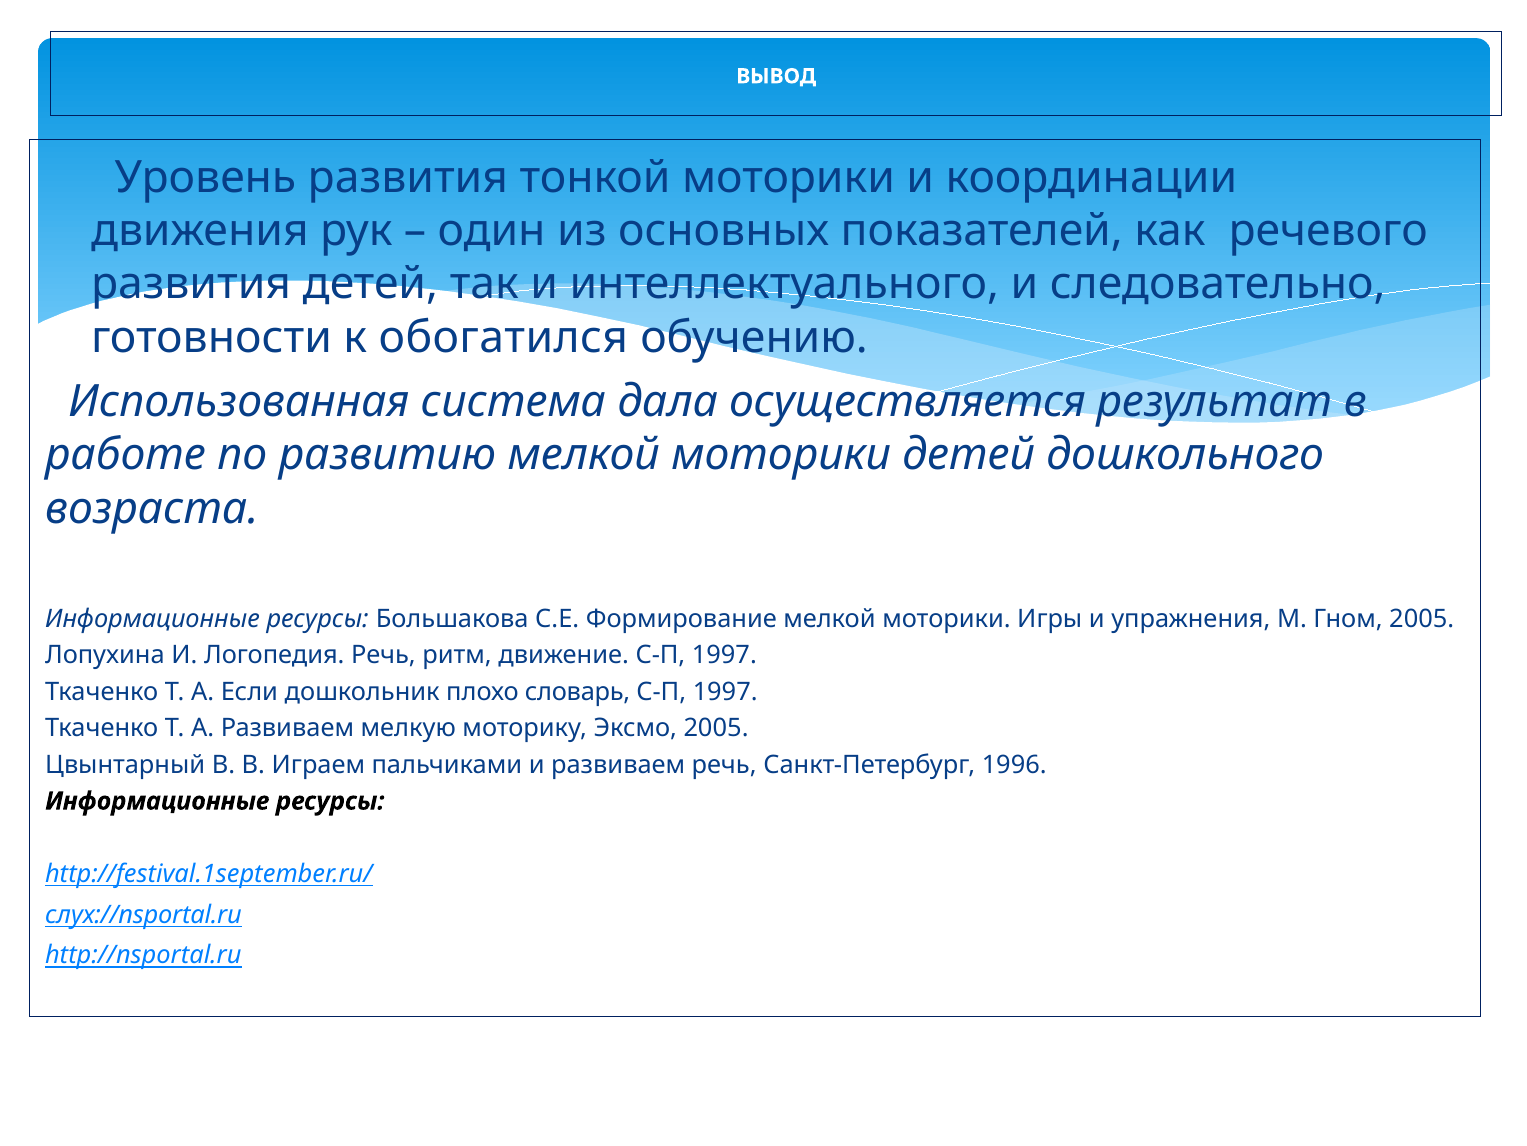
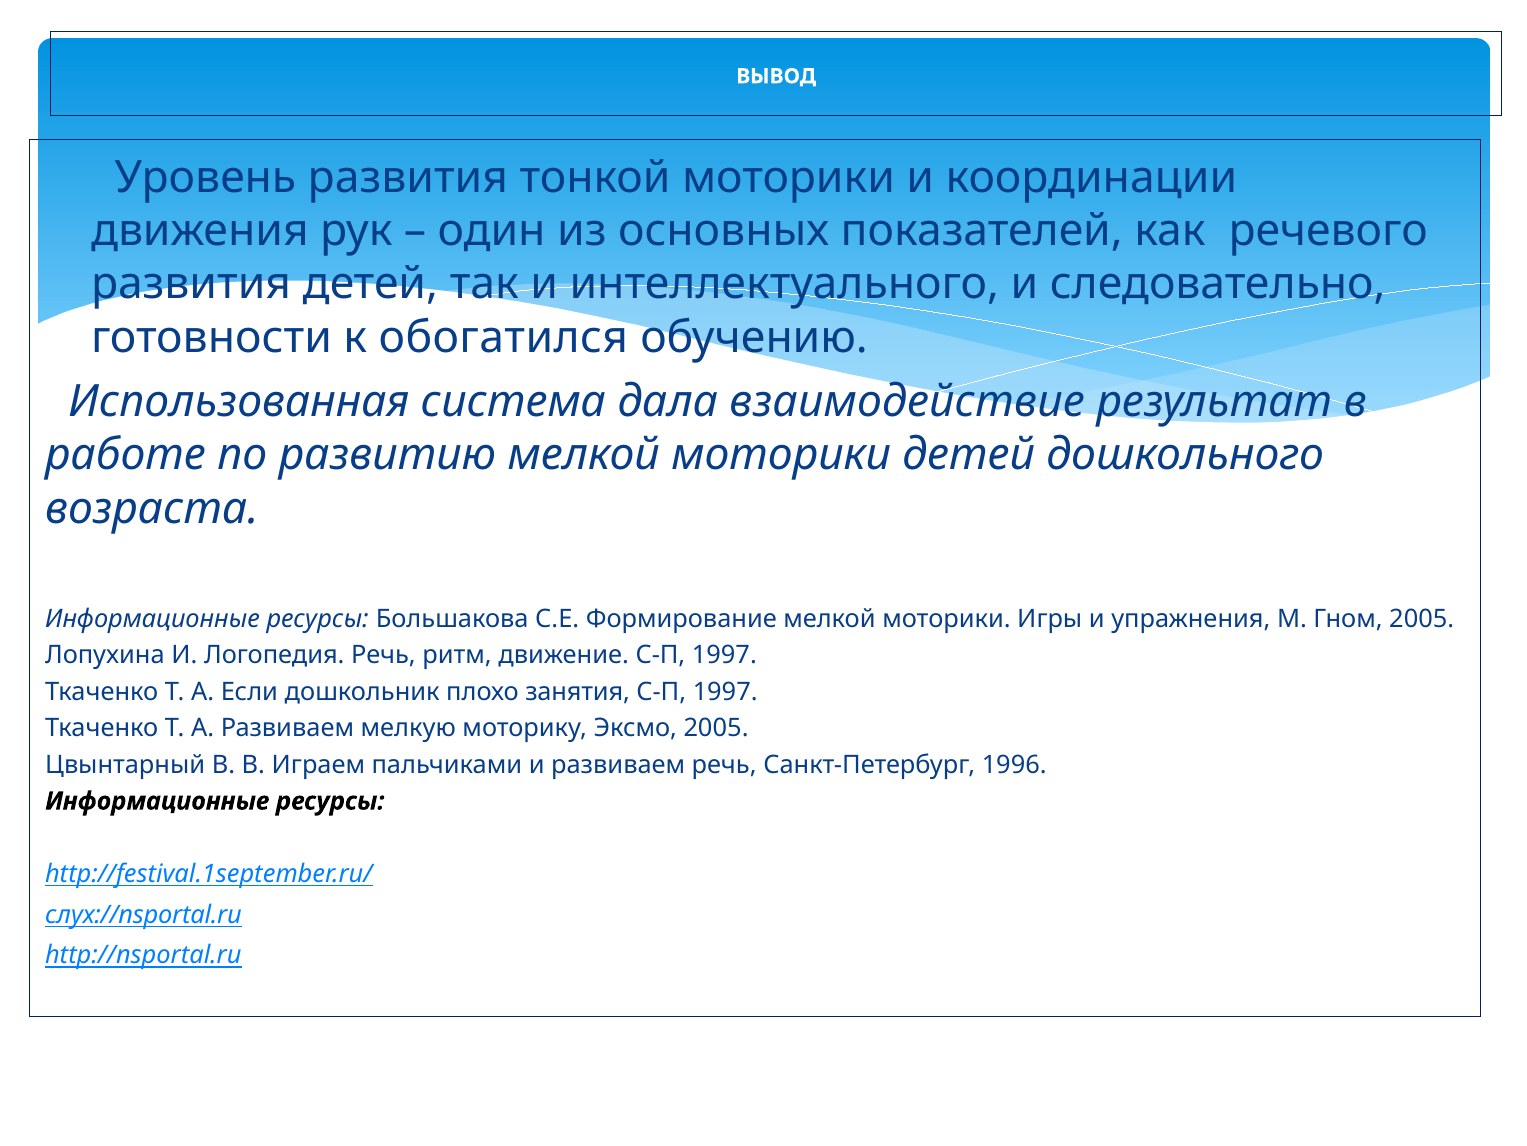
осуществляется: осуществляется -> взаимодействие (907, 401)
словарь: словарь -> занятия (578, 691)
